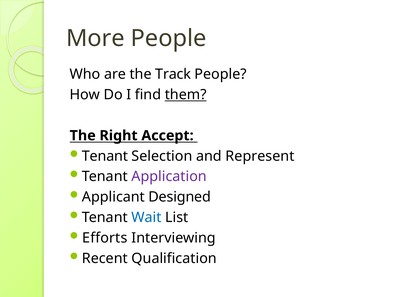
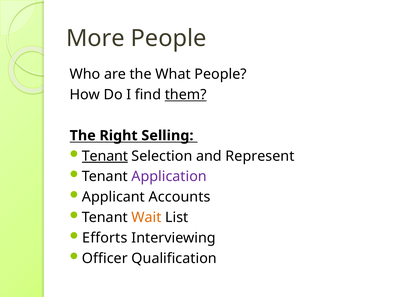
Track: Track -> What (173, 74)
Accept: Accept -> Selling (167, 136)
Tenant underline: none -> present (105, 156)
Designed: Designed -> Accounts (180, 197)
Wait colour: blue -> orange (146, 217)
Recent: Recent -> Officer (105, 258)
